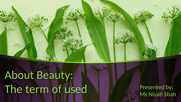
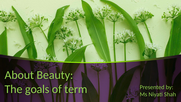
term: term -> goals (37, 89)
used: used -> term (76, 89)
